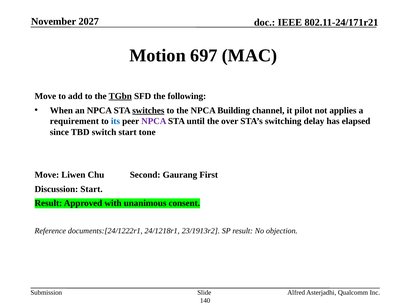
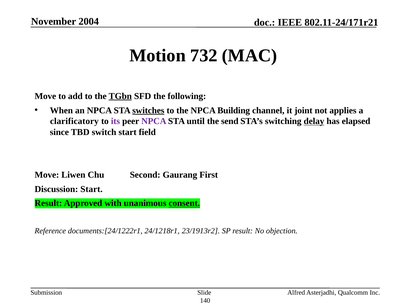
2027: 2027 -> 2004 (89, 22)
697: 697 -> 732 (204, 55)
pilot: pilot -> joint (303, 111)
requirement: requirement -> clarificatory (74, 121)
its colour: blue -> purple (115, 121)
over: over -> send (230, 121)
delay underline: none -> present (314, 121)
tone: tone -> field (147, 132)
consent underline: none -> present (184, 203)
